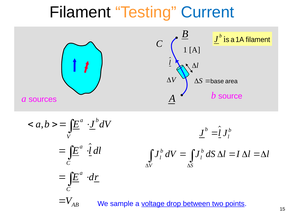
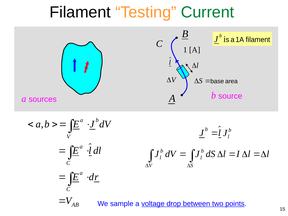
Current colour: blue -> green (208, 12)
